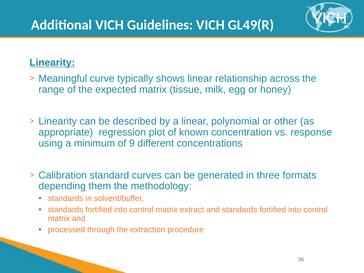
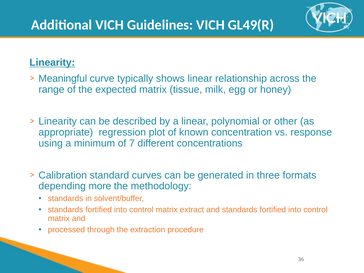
9: 9 -> 7 (132, 143)
them: them -> more (100, 186)
